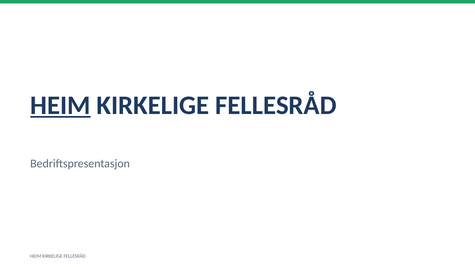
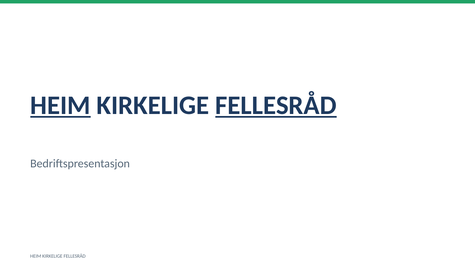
FELLESRÅD underline: none -> present (276, 105)
